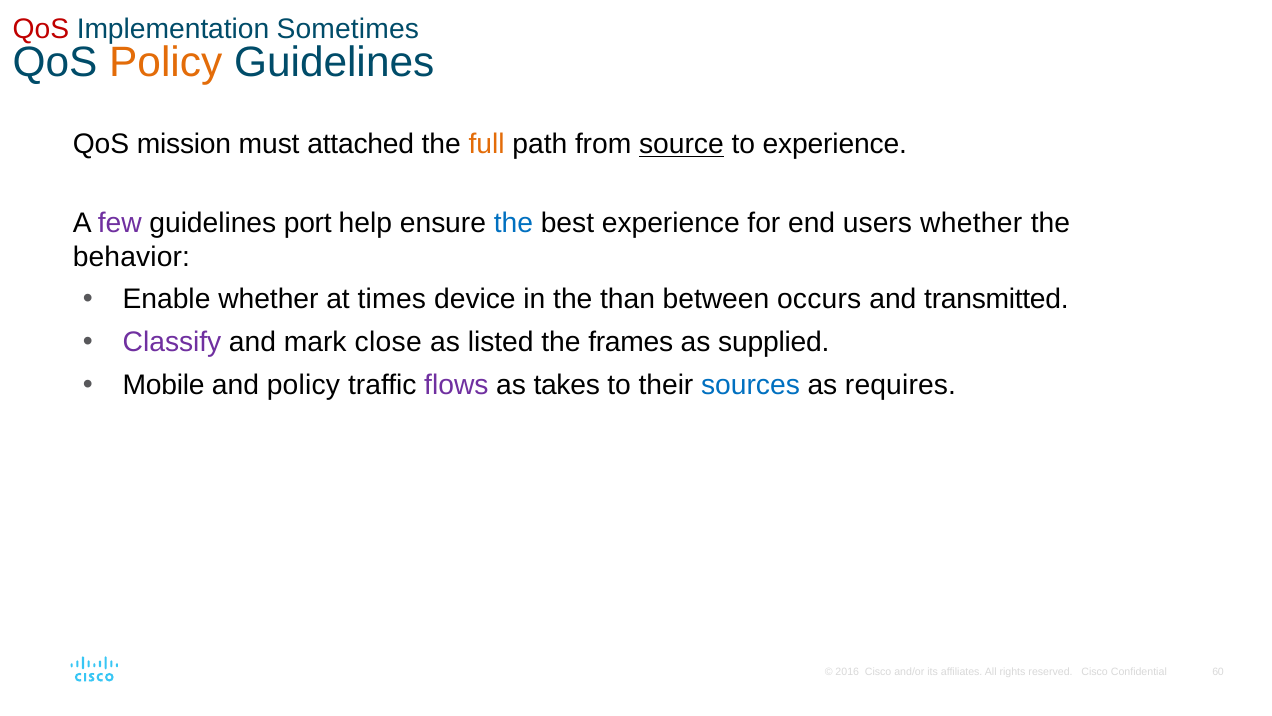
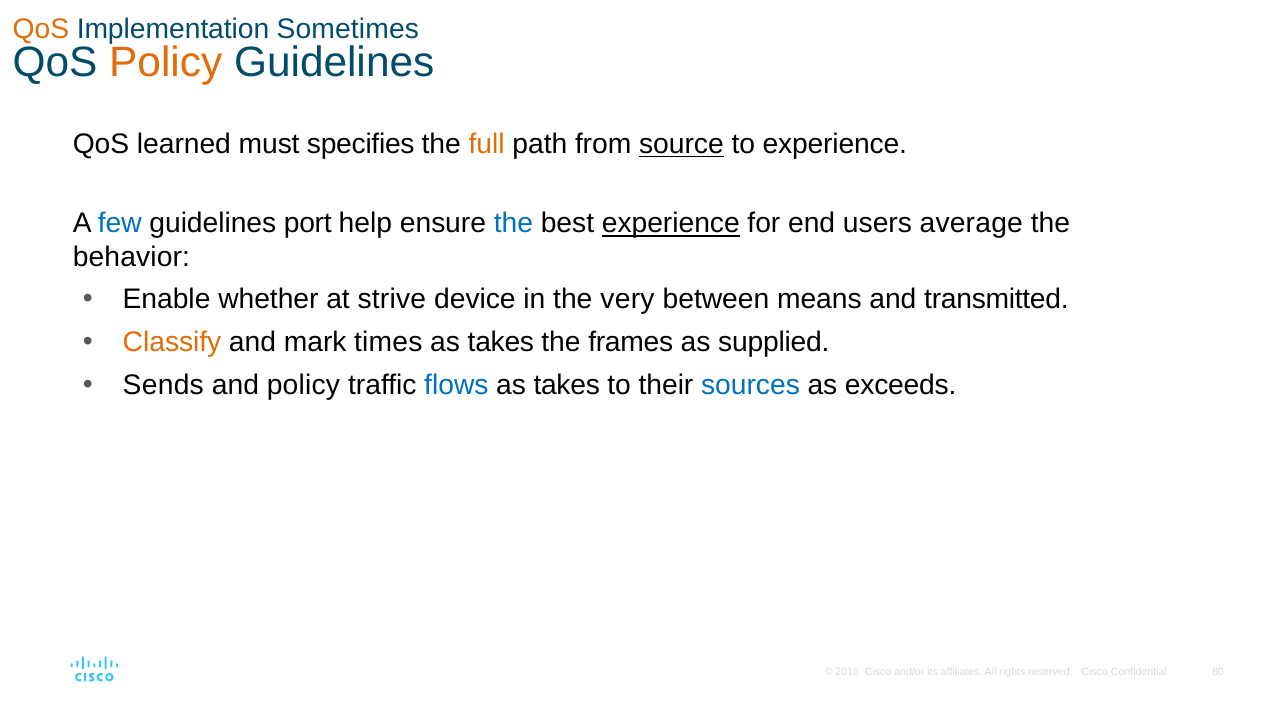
QoS colour: red -> orange (41, 29)
mission: mission -> learned (184, 144)
attached: attached -> specifies (361, 144)
few colour: purple -> blue (120, 223)
experience underline: none -> present (671, 223)
users whether: whether -> average (971, 223)
times: times -> strive (392, 299)
than: than -> very (627, 299)
occurs: occurs -> means (819, 299)
Classify colour: purple -> orange (172, 342)
close: close -> times (388, 342)
listed: listed -> takes (501, 342)
Mobile: Mobile -> Sends (163, 385)
flows colour: purple -> blue (456, 385)
requires: requires -> exceeds (901, 385)
